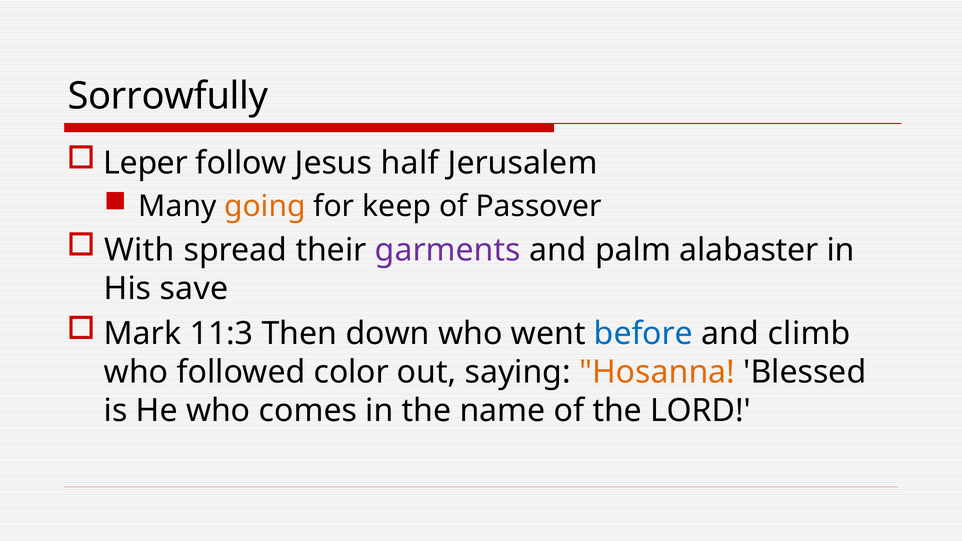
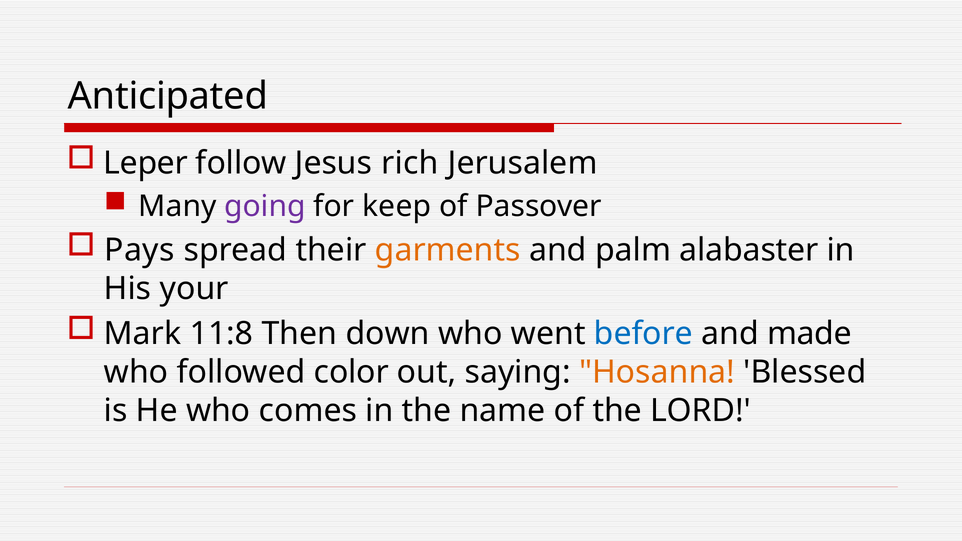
Sorrowfully: Sorrowfully -> Anticipated (168, 96)
half: half -> rich (410, 163)
going colour: orange -> purple (265, 207)
With: With -> Pays (139, 250)
garments colour: purple -> orange (448, 250)
save: save -> your (194, 289)
11:3: 11:3 -> 11:8 (222, 334)
climb: climb -> made (809, 334)
